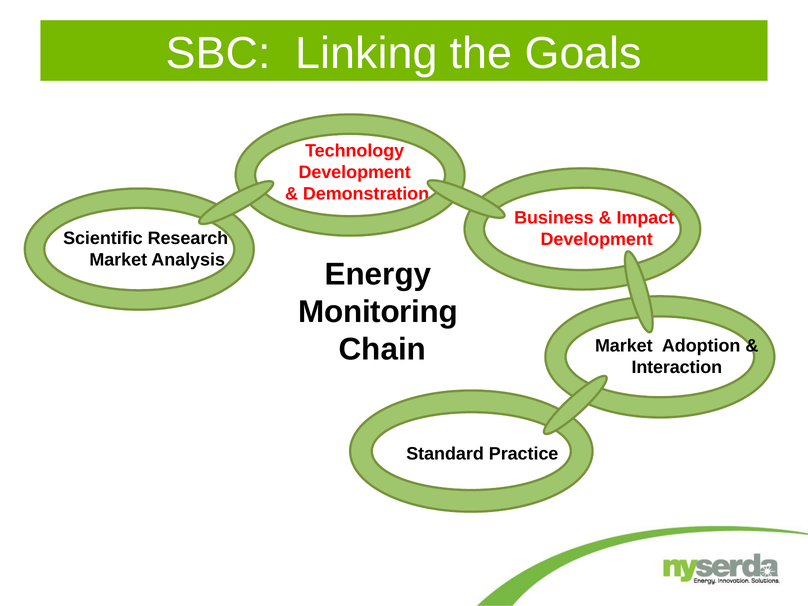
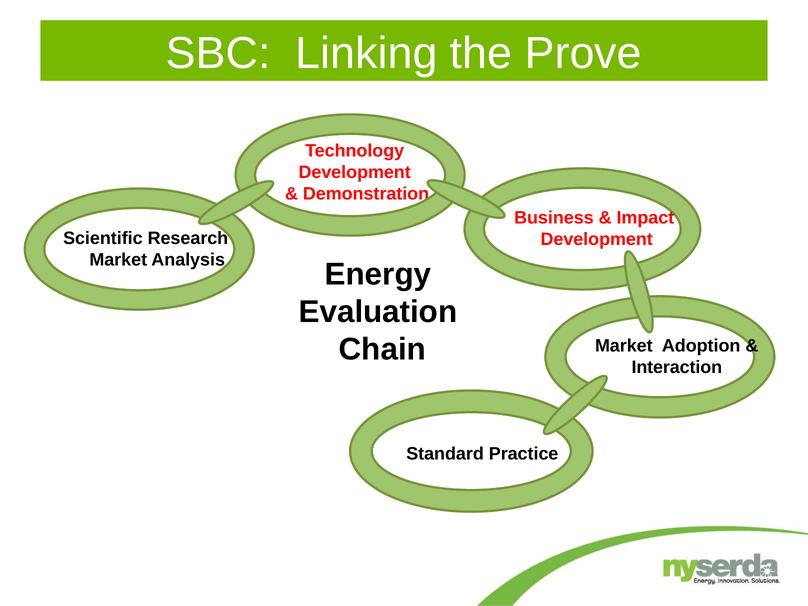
Goals: Goals -> Prove (583, 54)
Monitoring: Monitoring -> Evaluation (378, 312)
